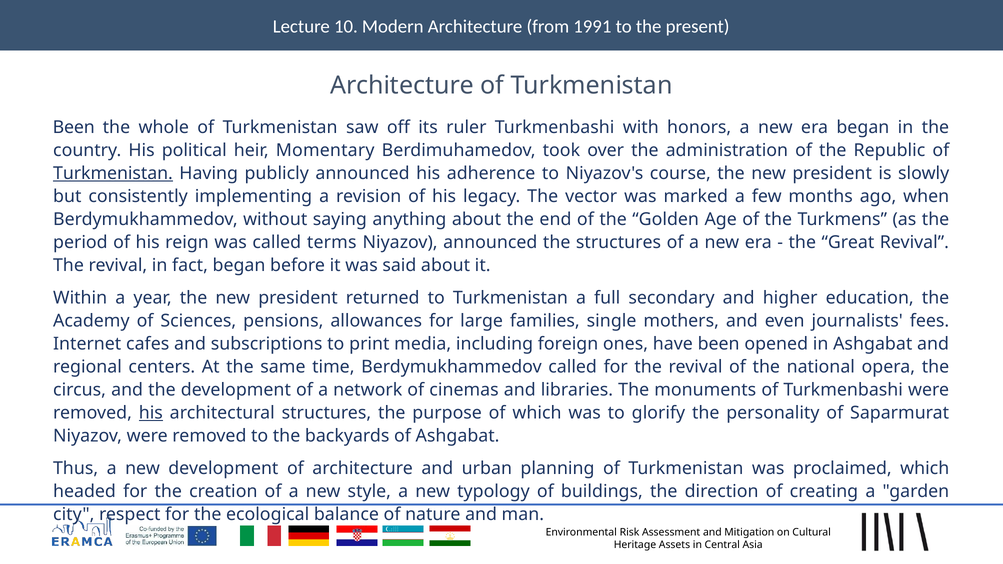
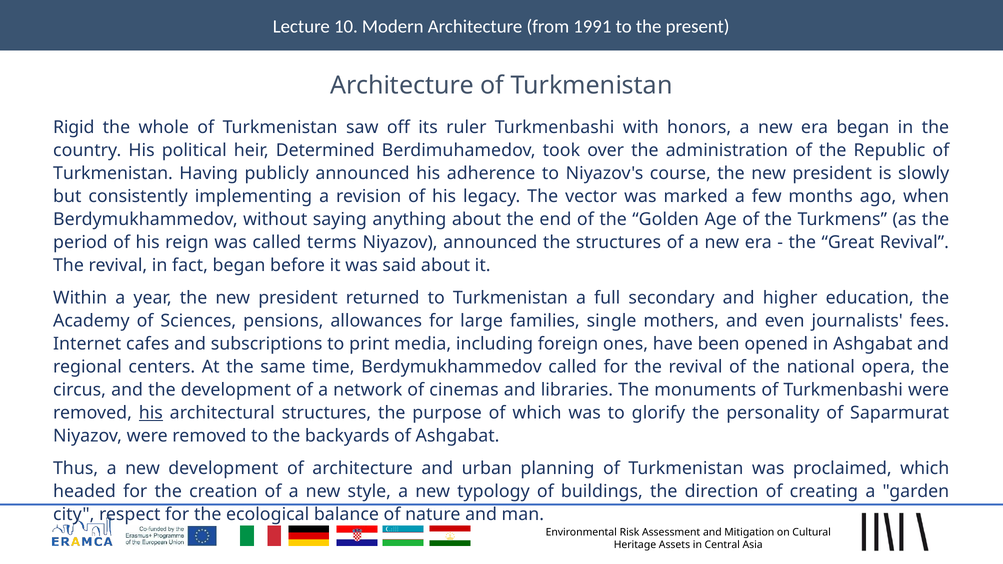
Been: Been -> Rigid (74, 127)
Momentary: Momentary -> Determined (325, 150)
Turkmenistan underline: present -> none (113, 173)
